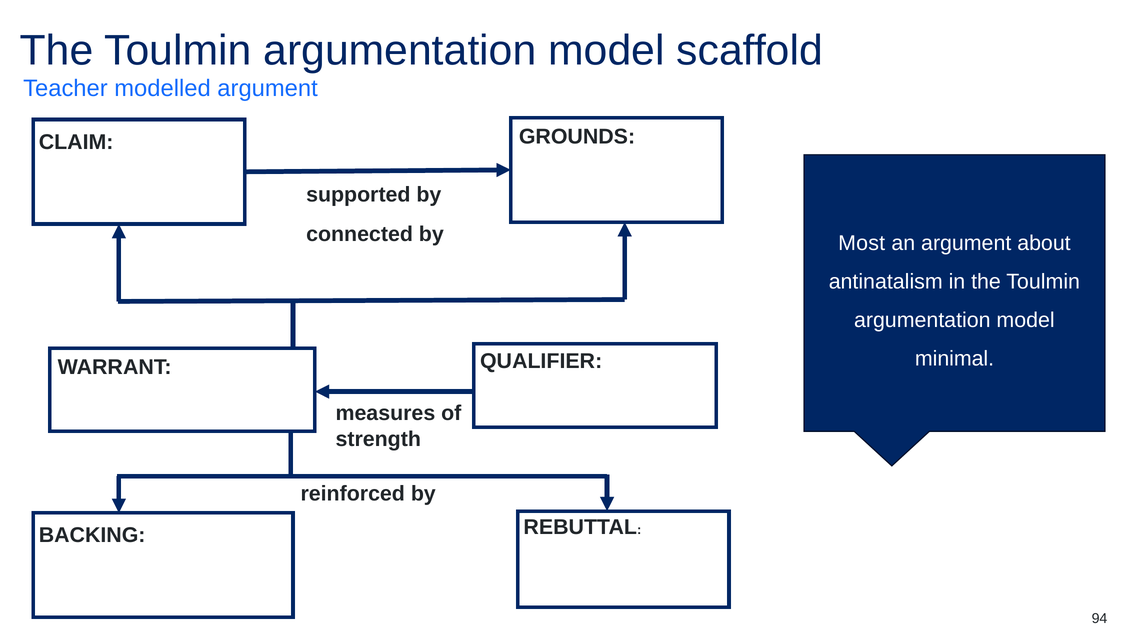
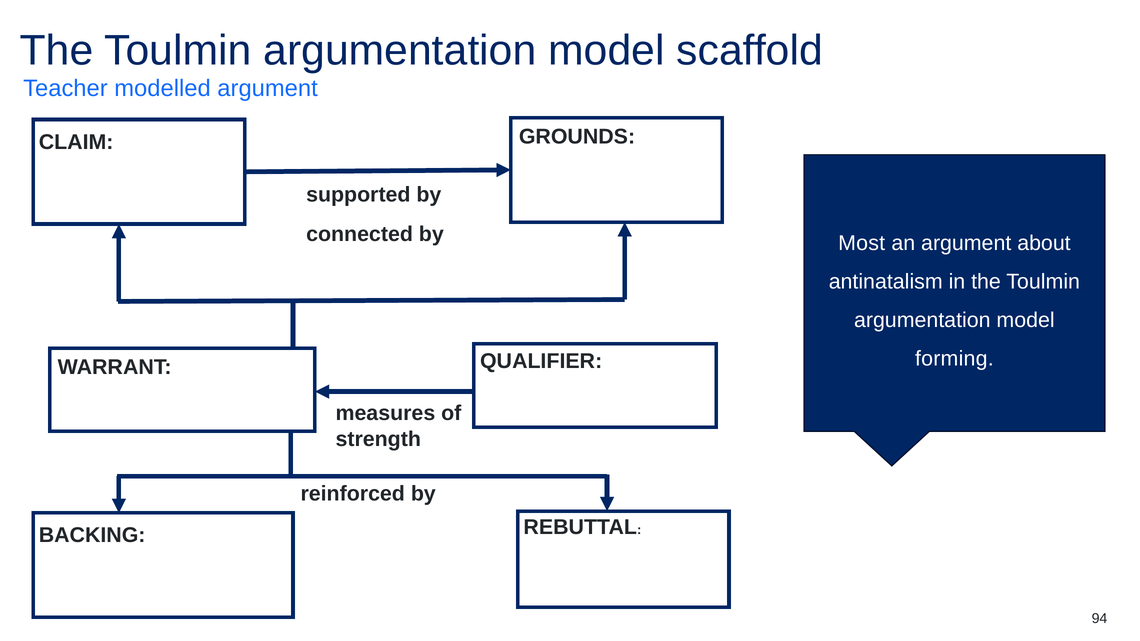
minimal: minimal -> forming (954, 359)
